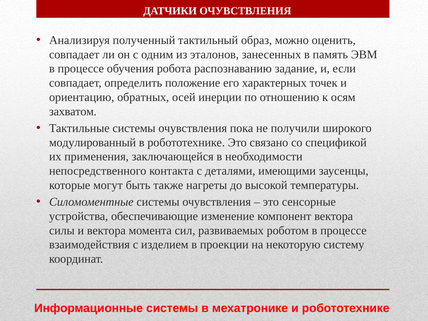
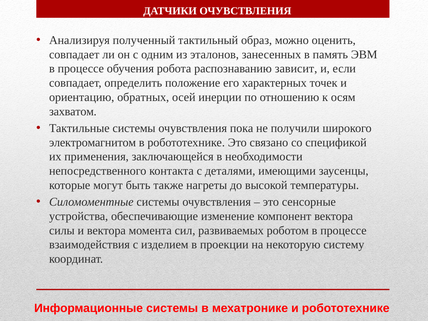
задание: задание -> зависит (296, 69)
модулированный: модулированный -> электромагнитом (93, 142)
